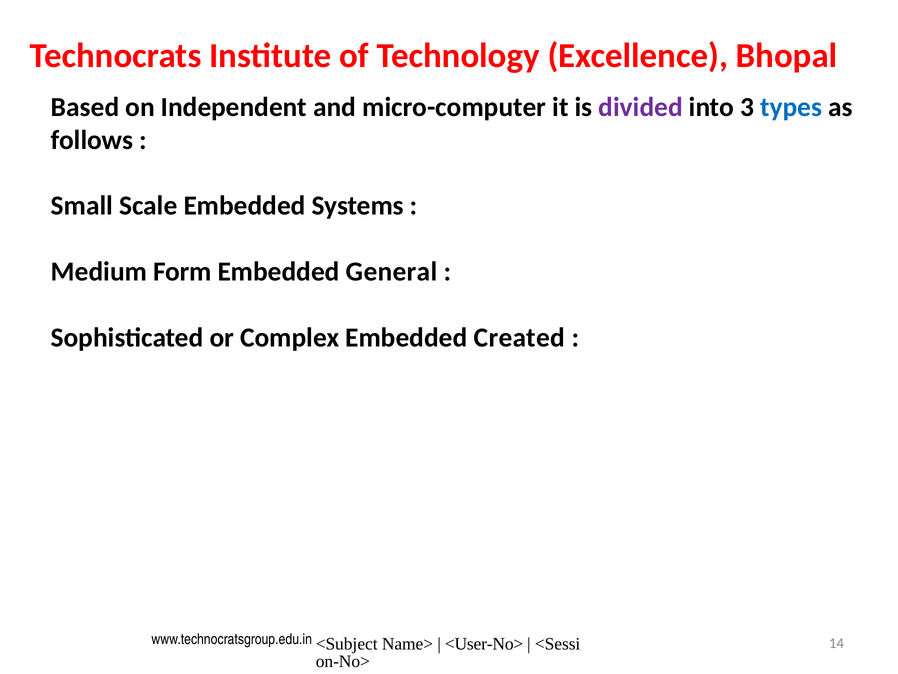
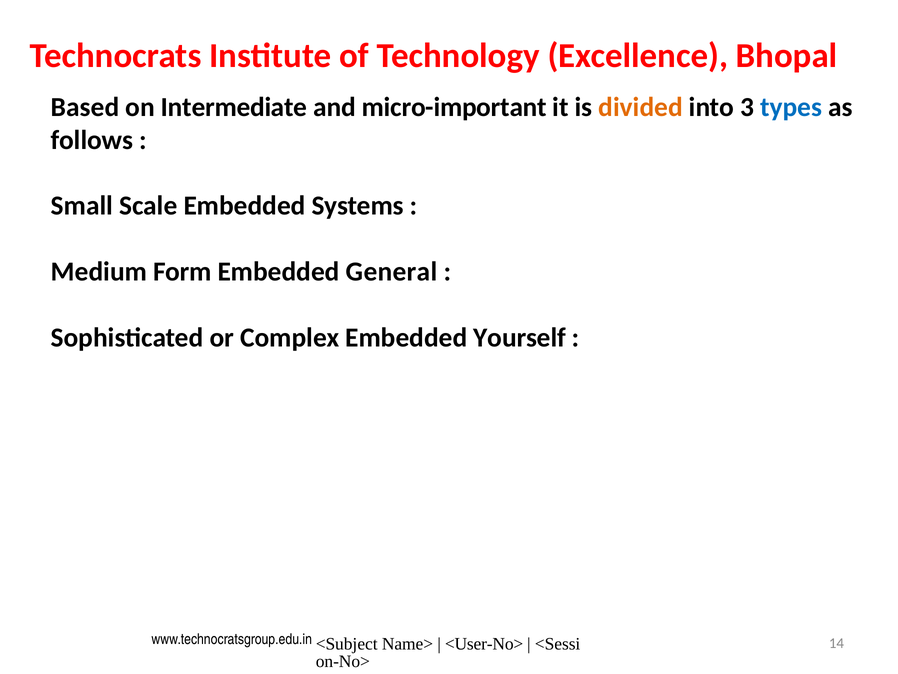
Independent: Independent -> Intermediate (234, 107)
micro-computer: micro-computer -> micro-important (454, 107)
divided colour: purple -> orange (641, 107)
Created: Created -> Yourself (520, 337)
